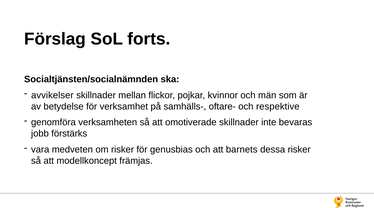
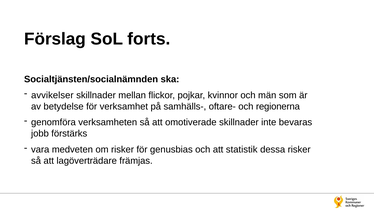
respektive: respektive -> regionerna (278, 106)
barnets: barnets -> statistik (242, 149)
modellkoncept: modellkoncept -> lagöverträdare (87, 160)
